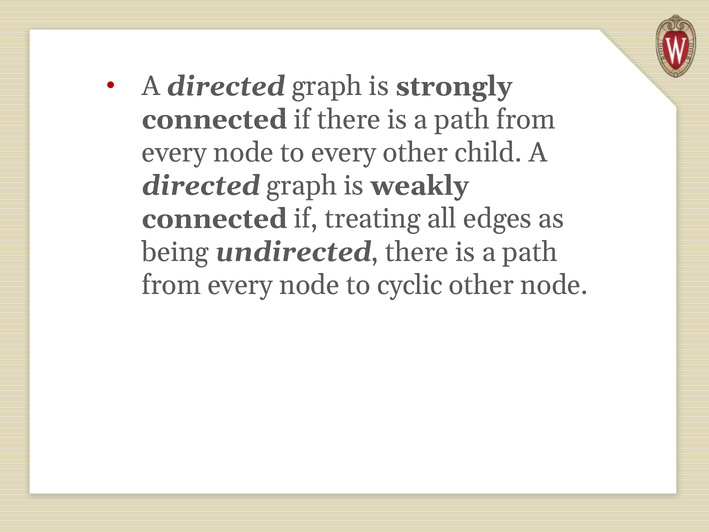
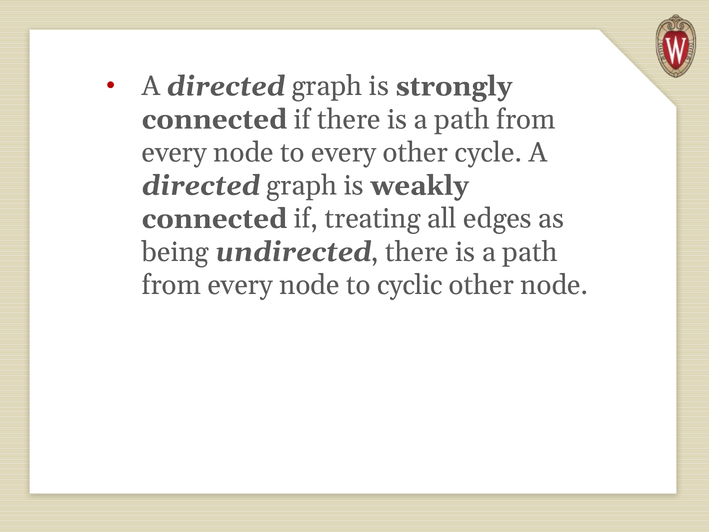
child: child -> cycle (488, 153)
